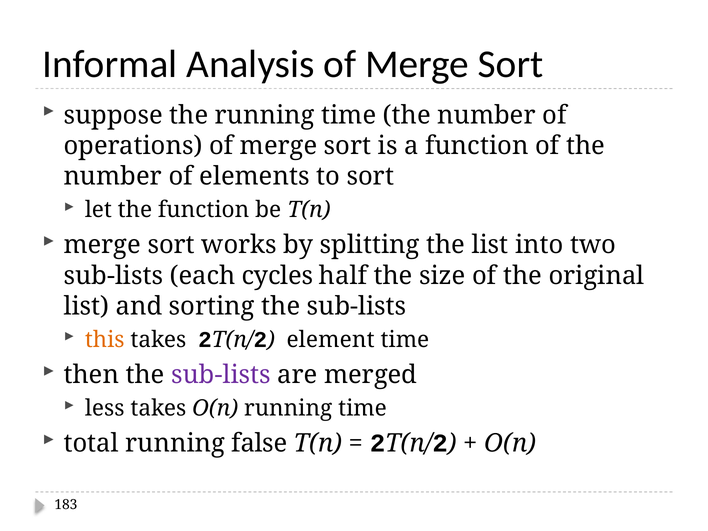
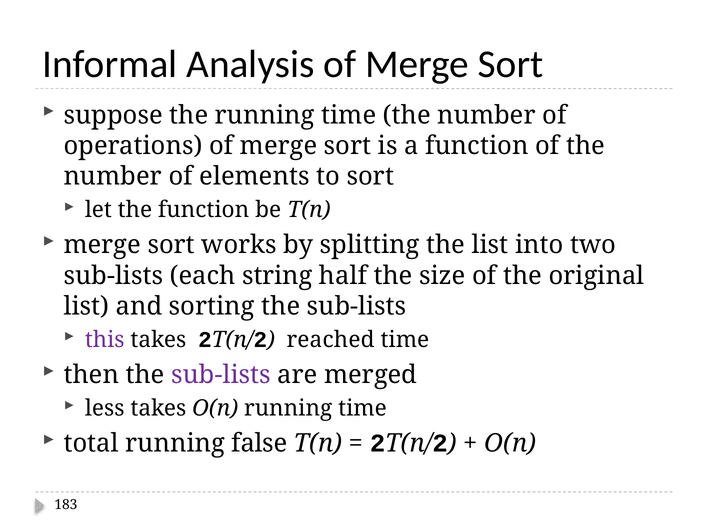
cycles: cycles -> string (277, 276)
this colour: orange -> purple (105, 340)
element: element -> reached (331, 340)
